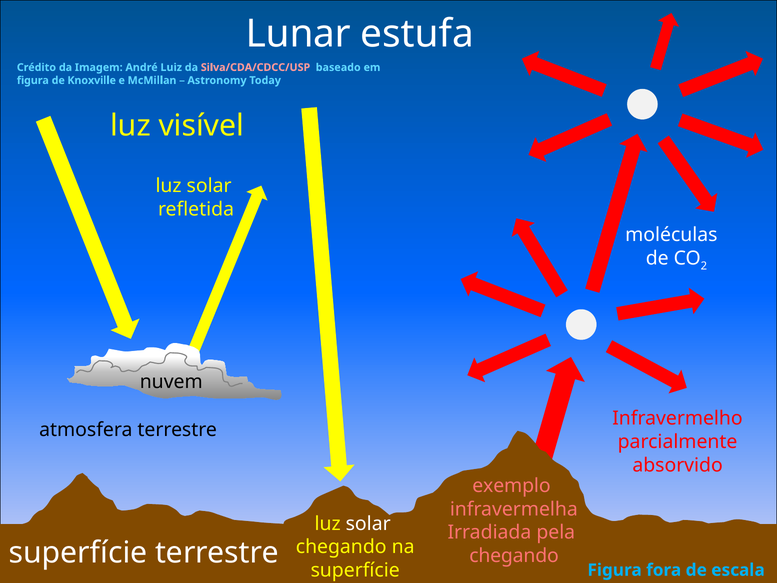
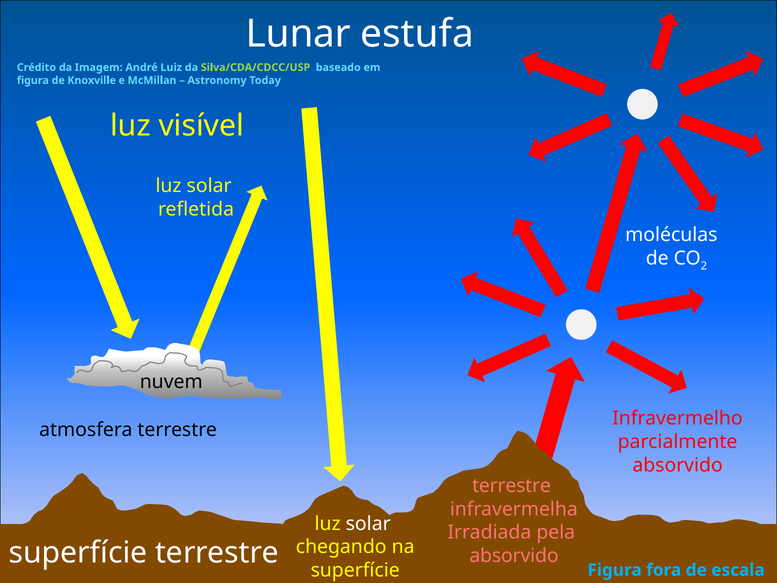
Silva/CDA/CDCC/USP colour: pink -> light green (256, 67)
exemplo: exemplo -> terrestre (511, 486)
chegando: chegando -> absorvido (514, 556)
